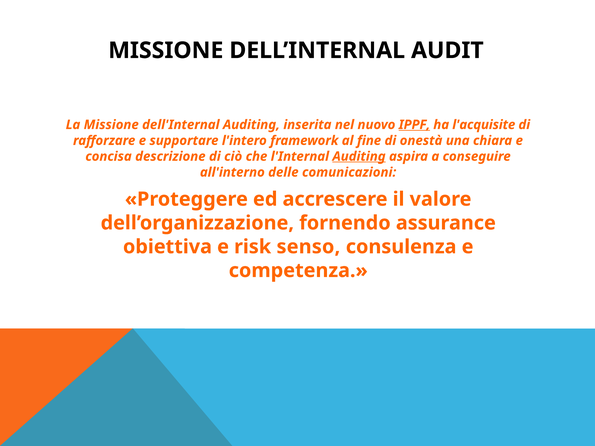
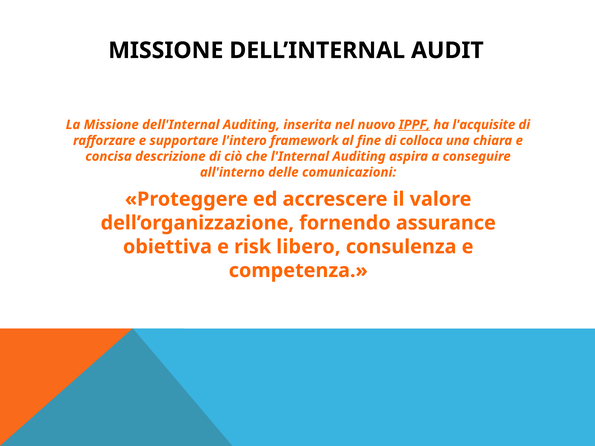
onestà: onestà -> colloca (421, 141)
Auditing underline: present -> none (359, 157)
senso: senso -> libero (308, 247)
